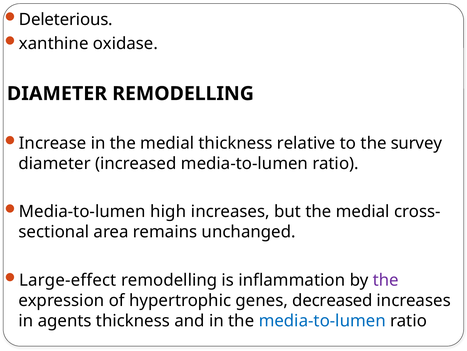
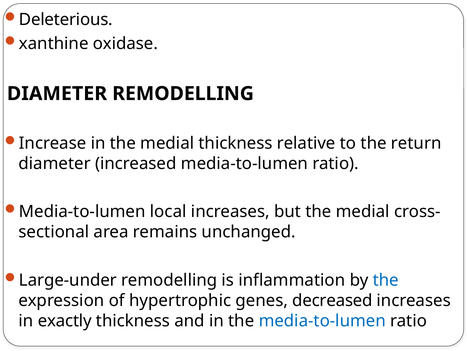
survey: survey -> return (416, 143)
high: high -> local (168, 211)
Large-effect: Large-effect -> Large-under (68, 280)
the colour: purple -> blue (386, 280)
agents: agents -> exactly (65, 320)
